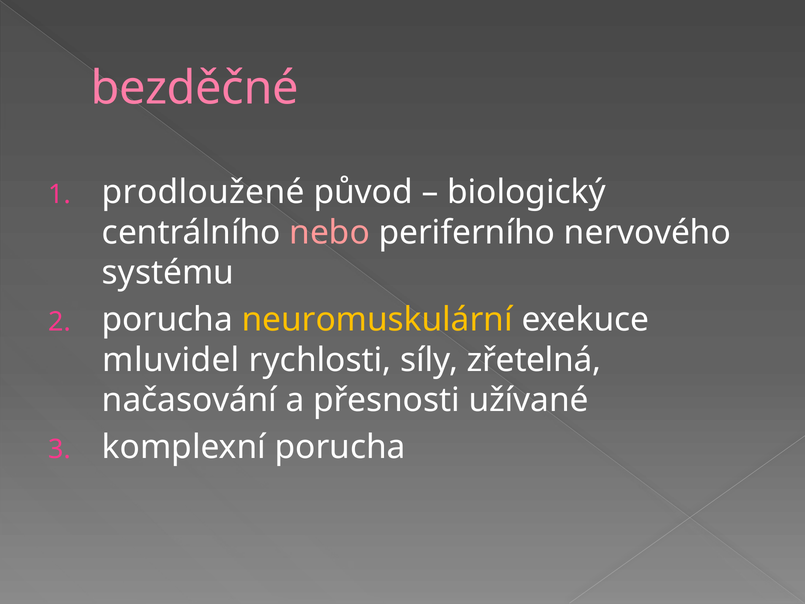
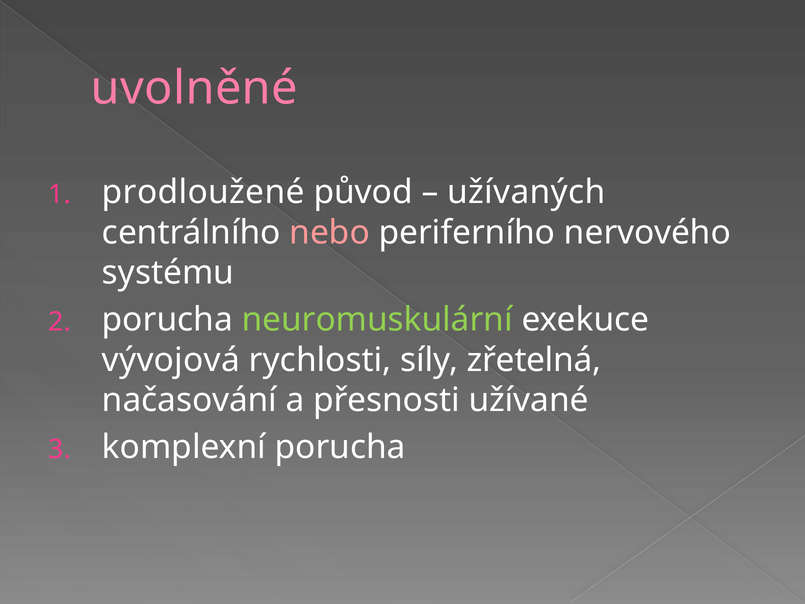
bezděčné: bezděčné -> uvolněné (194, 88)
biologický: biologický -> užívaných (526, 192)
neuromuskulární colour: yellow -> light green (377, 320)
mluvidel: mluvidel -> vývojová (171, 360)
